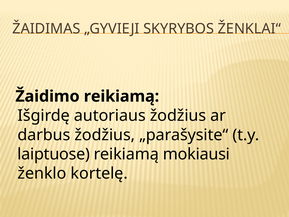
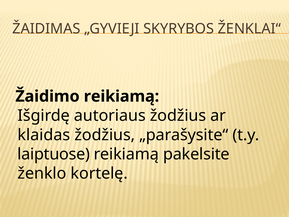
darbus: darbus -> klaidas (44, 135)
mokiausi: mokiausi -> pakelsite (196, 154)
